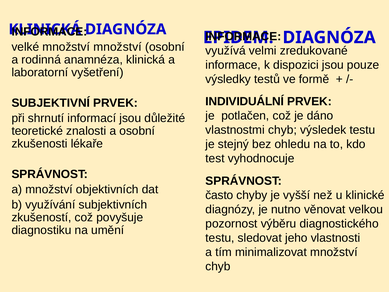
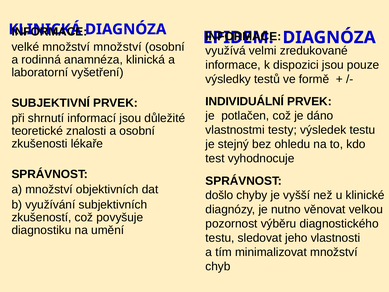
vlastnostmi chyb: chyb -> testy (282, 130)
často: často -> došlo (219, 195)
